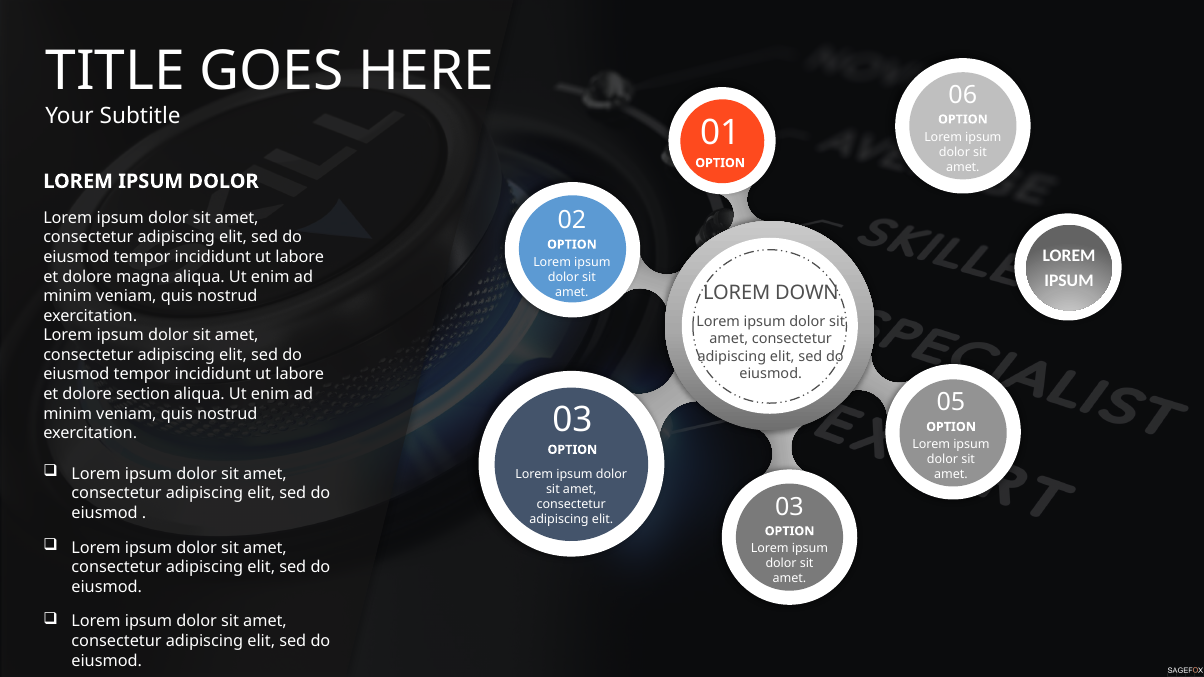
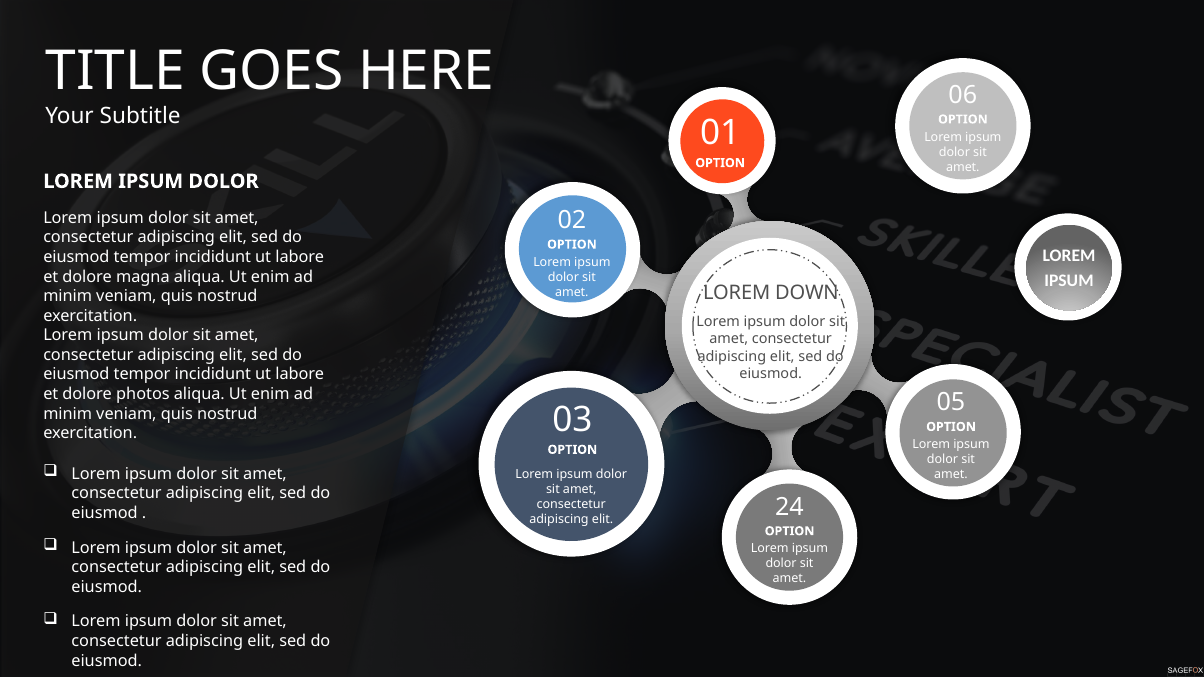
section: section -> photos (143, 394)
elit 03: 03 -> 24 (789, 507)
